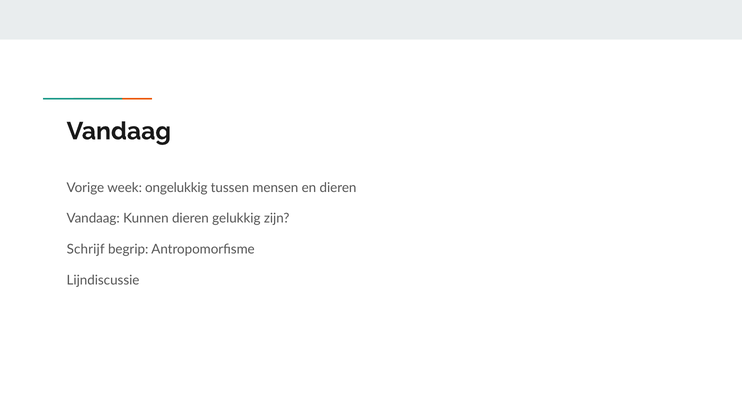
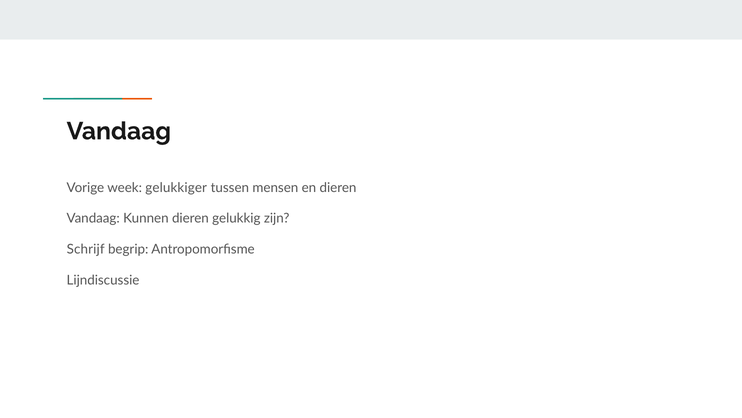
ongelukkig: ongelukkig -> gelukkiger (176, 187)
